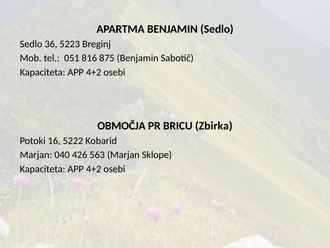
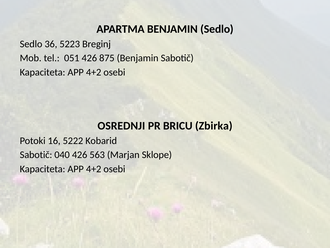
051 816: 816 -> 426 (89, 58)
OBMOČJA: OBMOČJA -> OSREDNJI (121, 126)
Marjan: Marjan -> Sabotič (36, 155)
